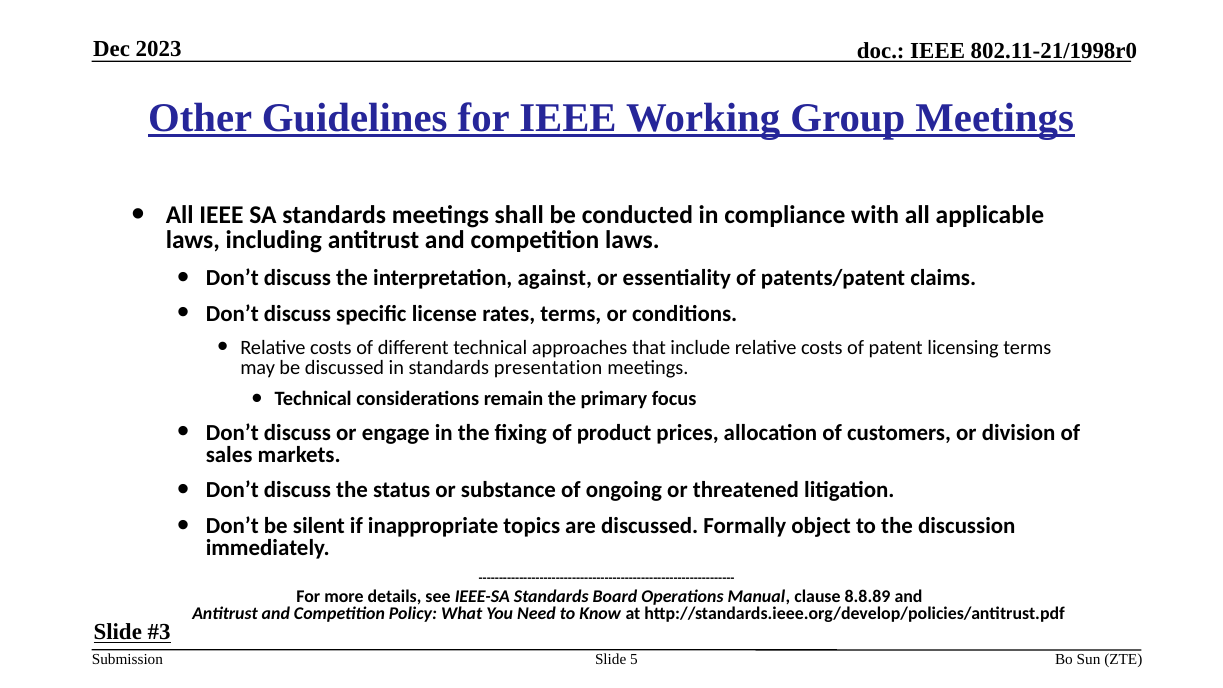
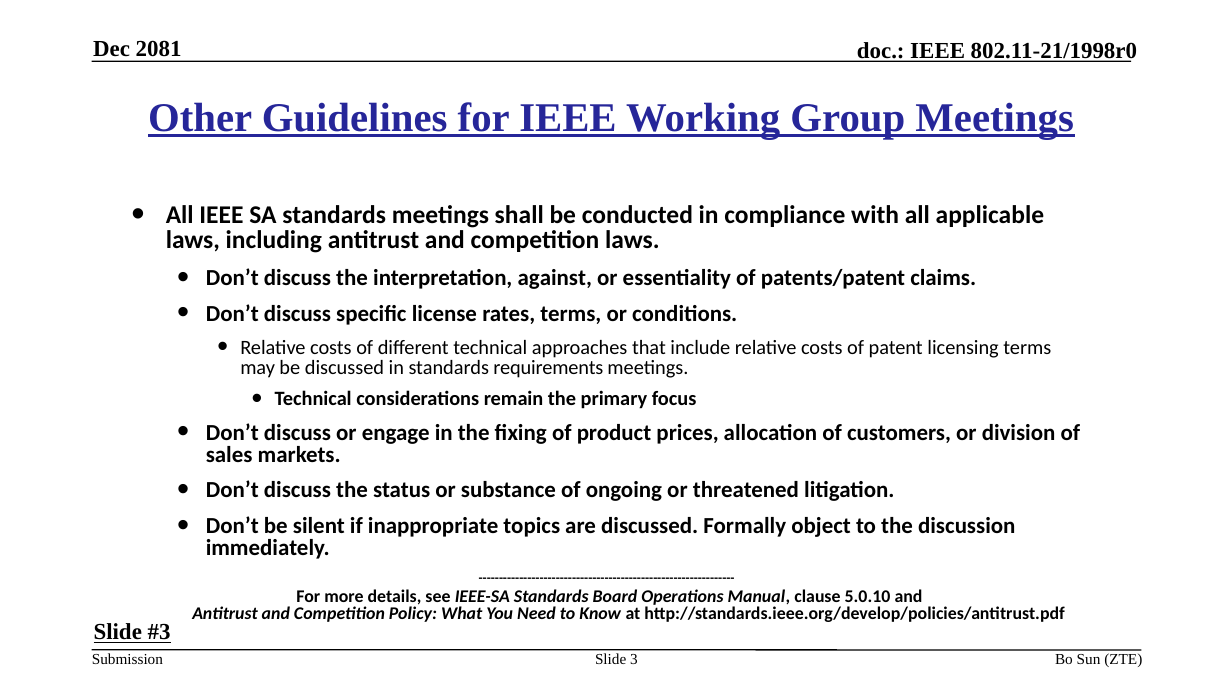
2023: 2023 -> 2081 (159, 49)
presentation: presentation -> requirements (548, 367)
8.8.89: 8.8.89 -> 5.0.10 (868, 596)
5: 5 -> 3 (634, 660)
